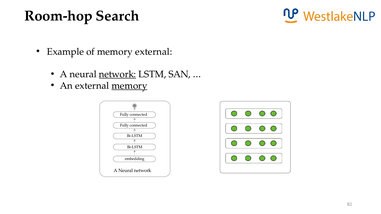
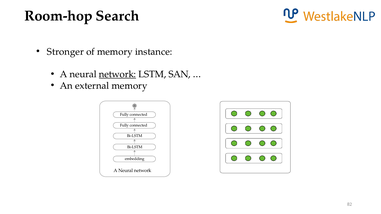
Example: Example -> Stronger (65, 52)
memory external: external -> instance (154, 52)
memory underline: present -> none (129, 86)
